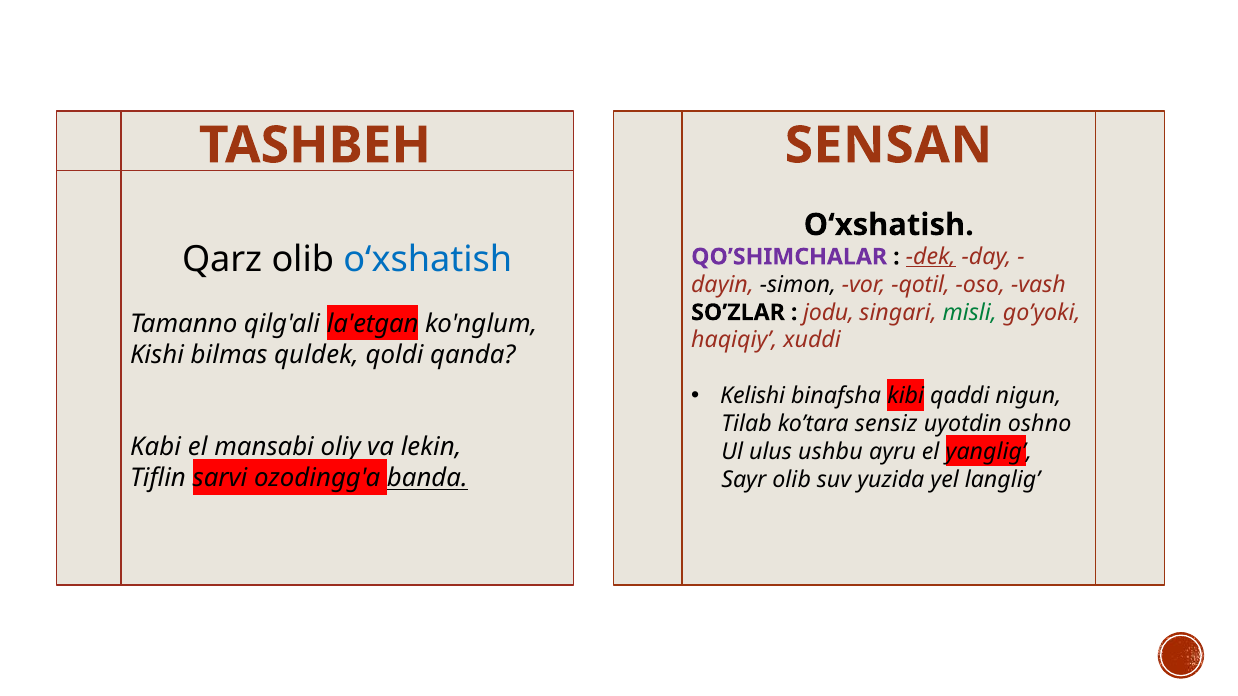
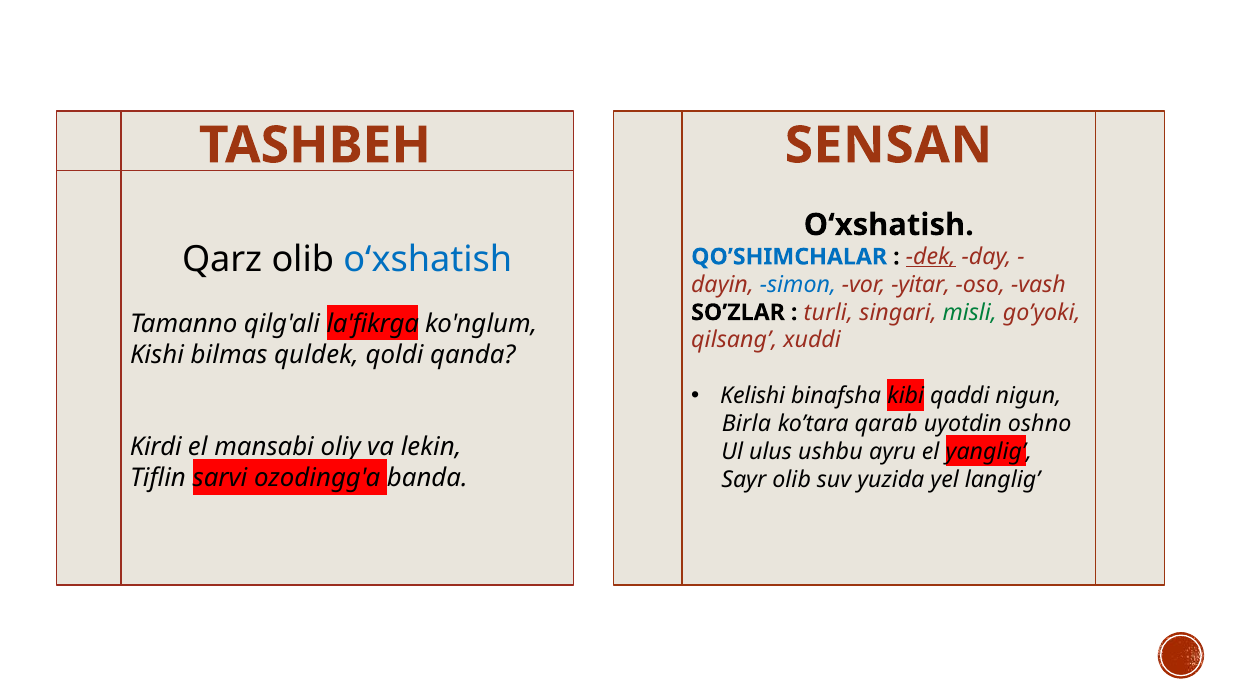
QO’SHIMCHALAR colour: purple -> blue (789, 257)
simon colour: black -> blue (798, 285)
qotil: qotil -> yitar (921, 285)
jodu: jodu -> turli (828, 313)
la'etgan: la'etgan -> la'fikrga (373, 324)
haqiqiy: haqiqiy -> qilsang (734, 340)
Tilab: Tilab -> Birla (746, 424)
sensiz: sensiz -> qarab (886, 424)
Kabi: Kabi -> Kirdi (156, 448)
banda underline: present -> none (427, 479)
